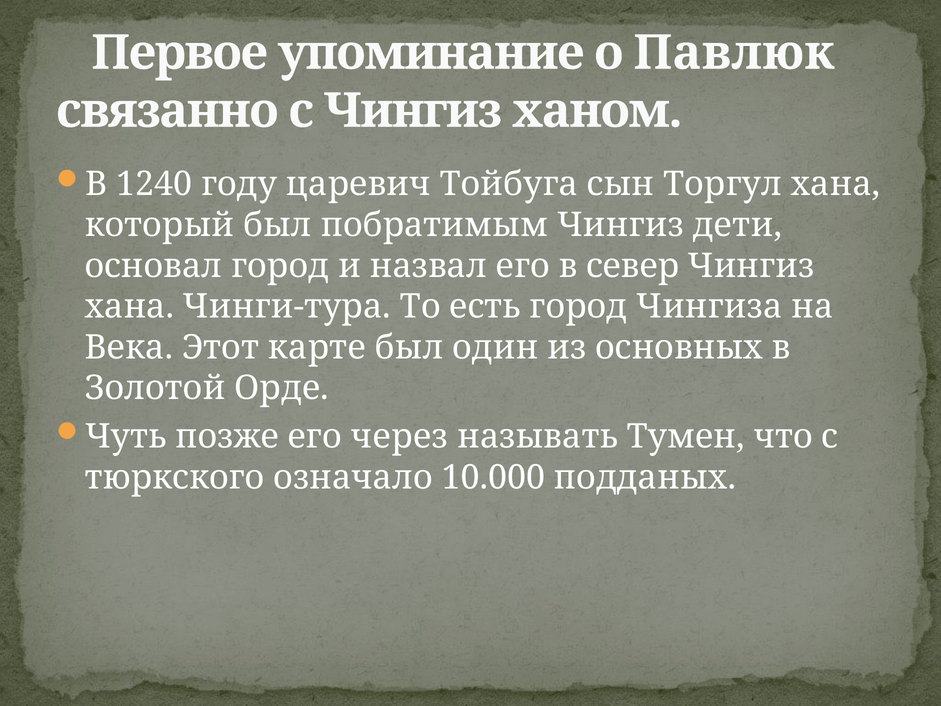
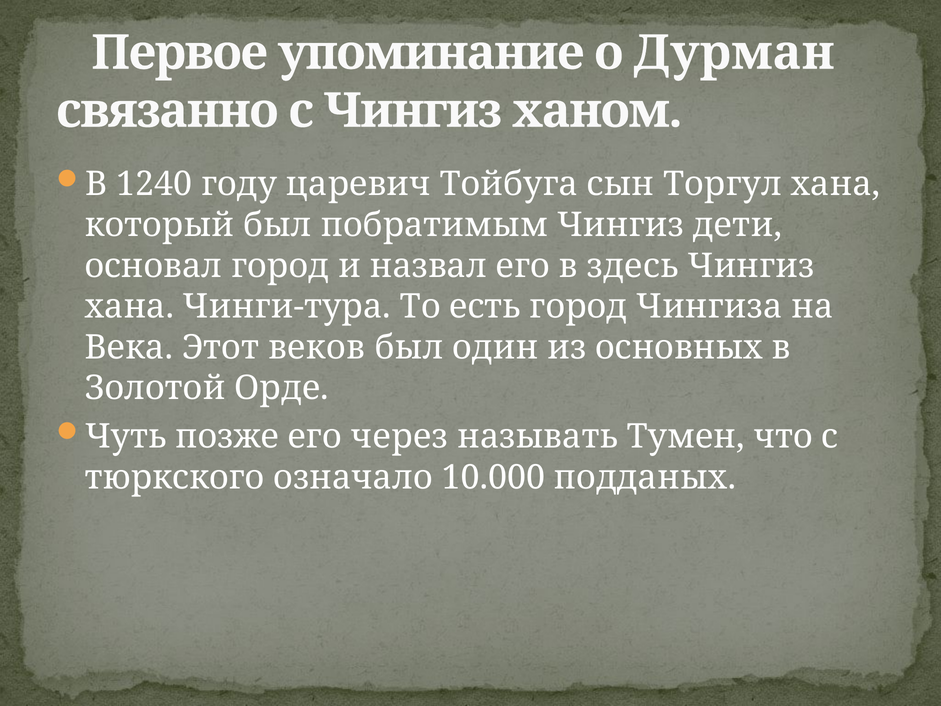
Павлюк: Павлюк -> Дурман (734, 53)
север: север -> здесь (633, 266)
карте: карте -> веков (317, 347)
